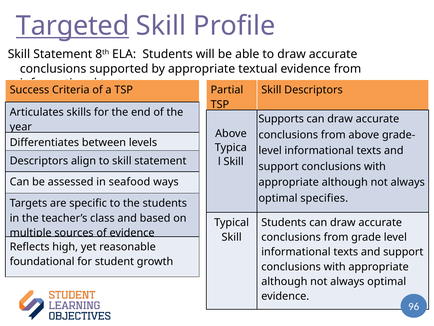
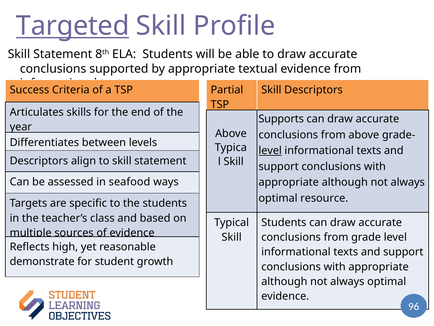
level underline: none -> present (270, 150)
specifies: specifies -> resource (324, 198)
foundational: foundational -> demonstrate (42, 261)
